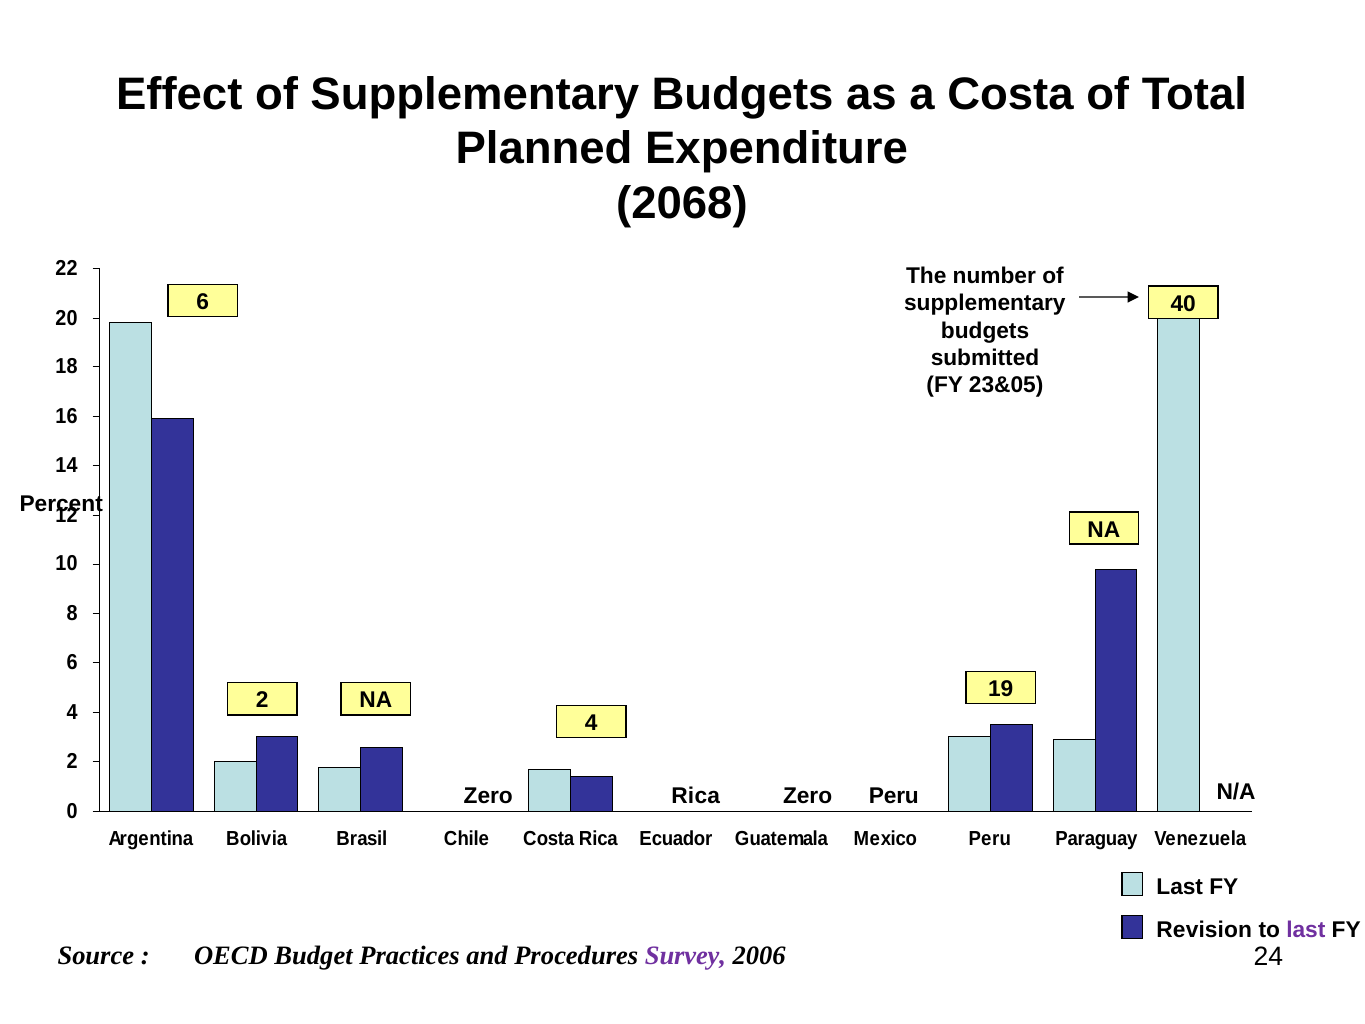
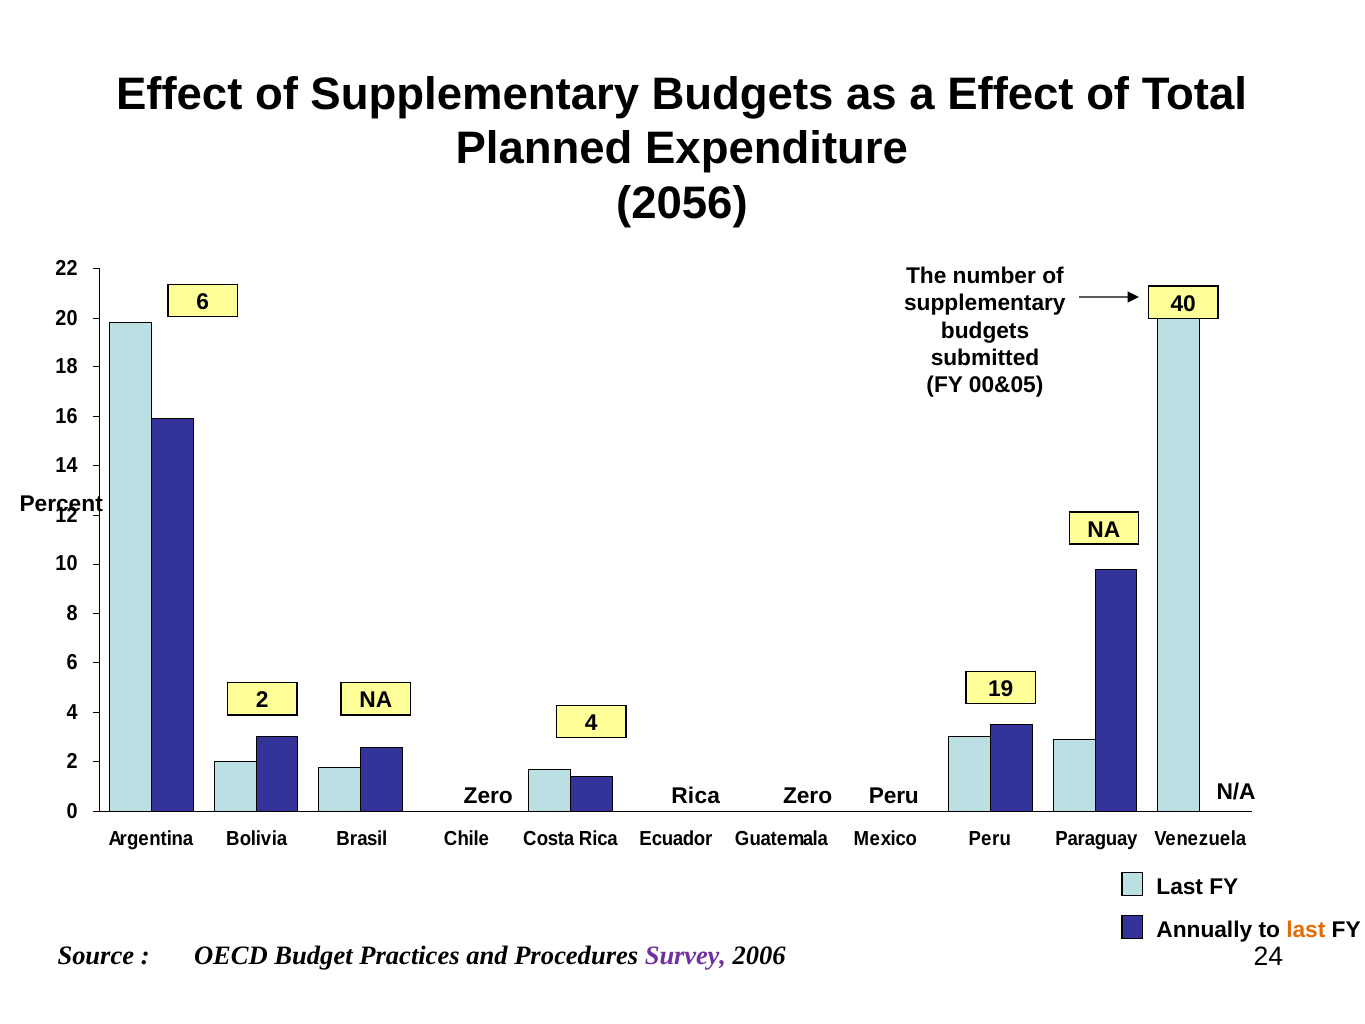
a Costa: Costa -> Effect (1010, 94)
2068: 2068 -> 2056 (682, 203)
23&05: 23&05 -> 00&05 (1006, 385)
Revision: Revision -> Annually (1204, 930)
last colour: purple -> orange (1306, 930)
